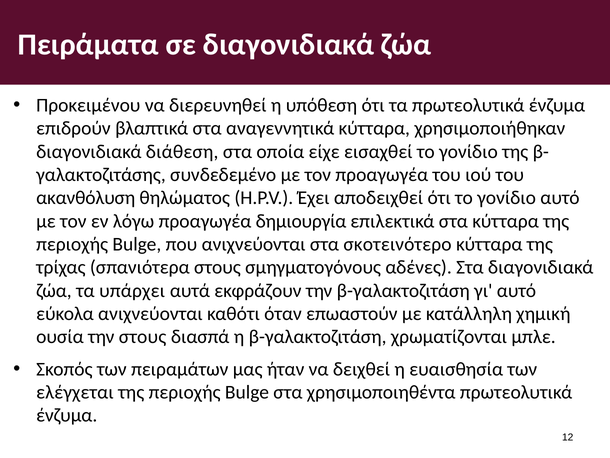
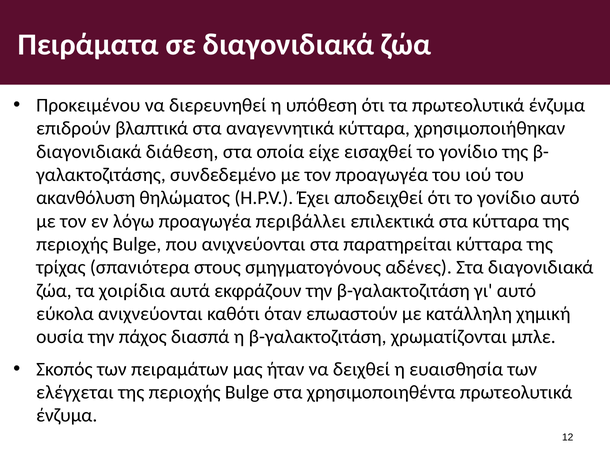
δημιουργία: δημιουργία -> περιβάλλει (301, 221)
σκοτεινότερο: σκοτεινότερο -> παρατηρείται (398, 244)
υπάρχει: υπάρχει -> χοιρίδια (132, 290)
την στους: στους -> πάχος (143, 337)
